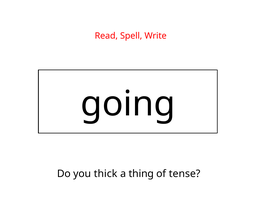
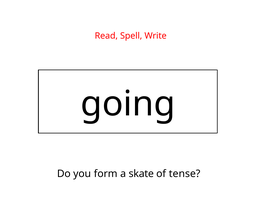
thick: thick -> form (106, 174)
thing: thing -> skate (141, 174)
